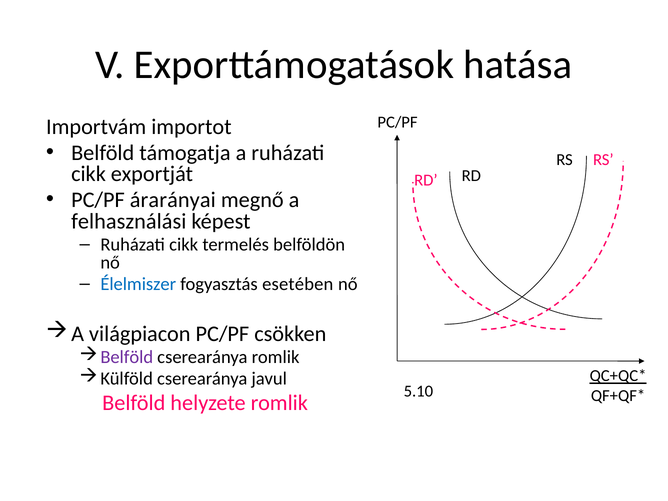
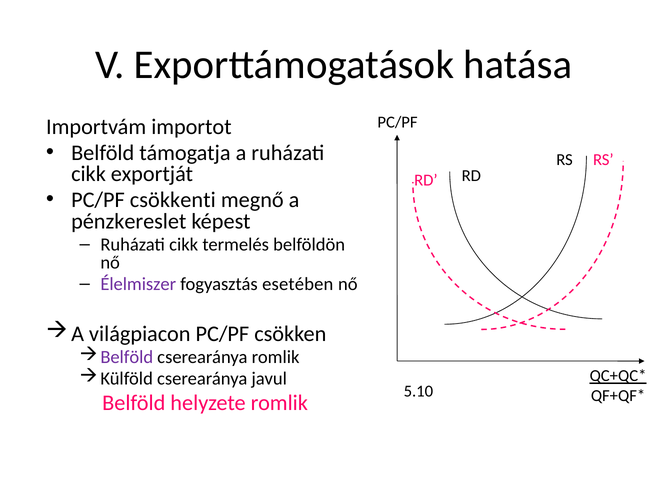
árarányai: árarányai -> csökkenti (173, 200)
felhasználási: felhasználási -> pénzkereslet (129, 221)
Élelmiszer colour: blue -> purple (138, 284)
